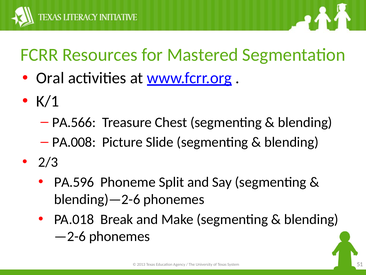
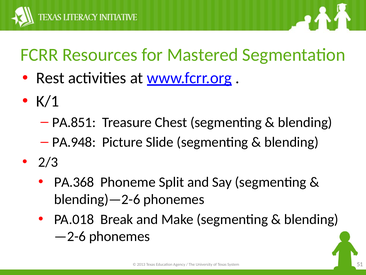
Oral: Oral -> Rest (50, 78)
PA.566: PA.566 -> PA.851 (74, 122)
PA.008: PA.008 -> PA.948 (74, 142)
PA.596: PA.596 -> PA.368 (74, 182)
